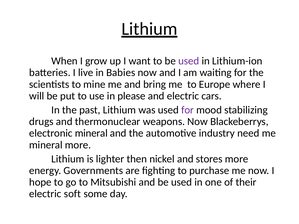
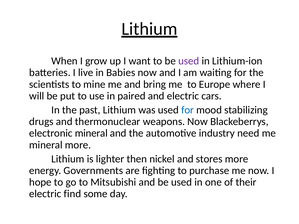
please: please -> paired (132, 96)
for colour: purple -> blue (188, 110)
soft: soft -> find (72, 194)
